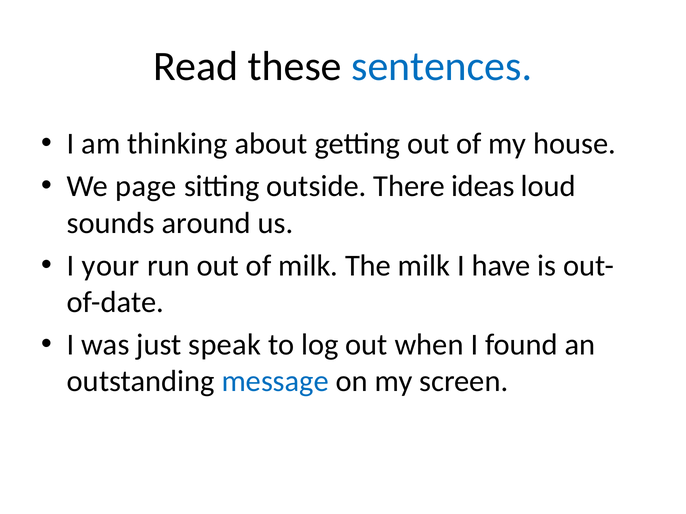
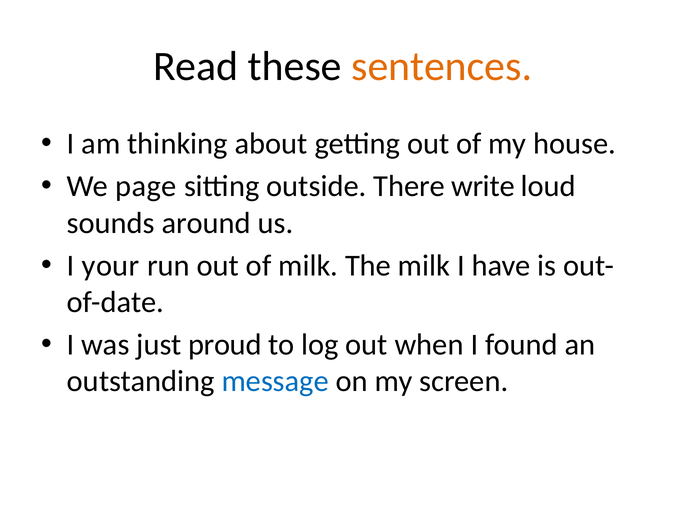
sentences colour: blue -> orange (442, 66)
ideas: ideas -> write (483, 187)
speak: speak -> proud (225, 345)
